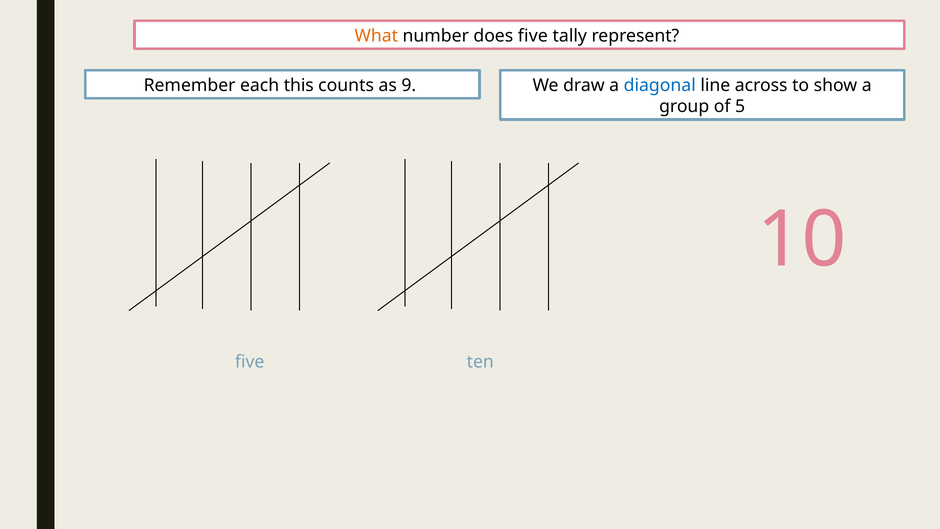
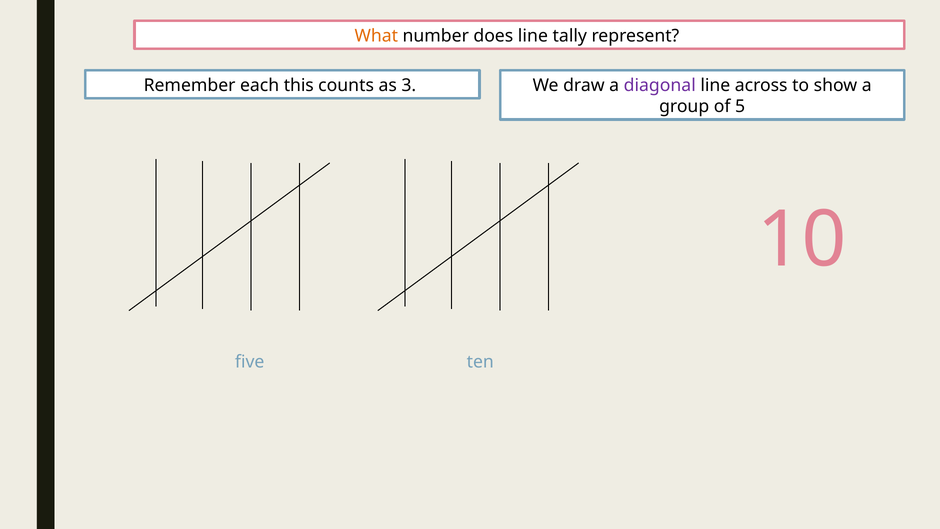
does five: five -> line (533, 36)
9: 9 -> 3 (409, 85)
diagonal colour: blue -> purple (660, 85)
